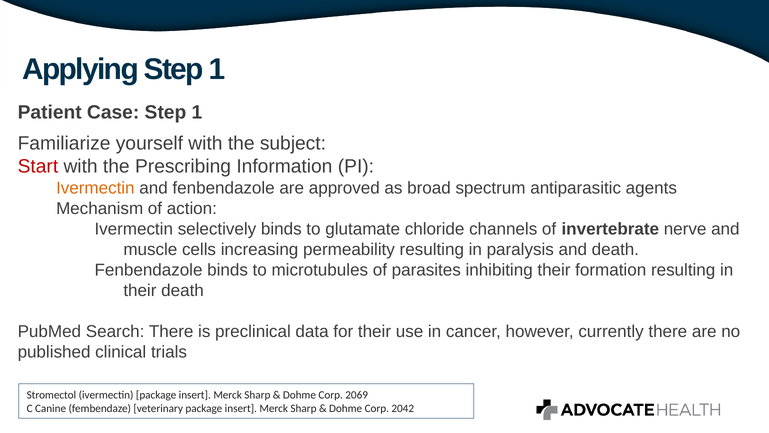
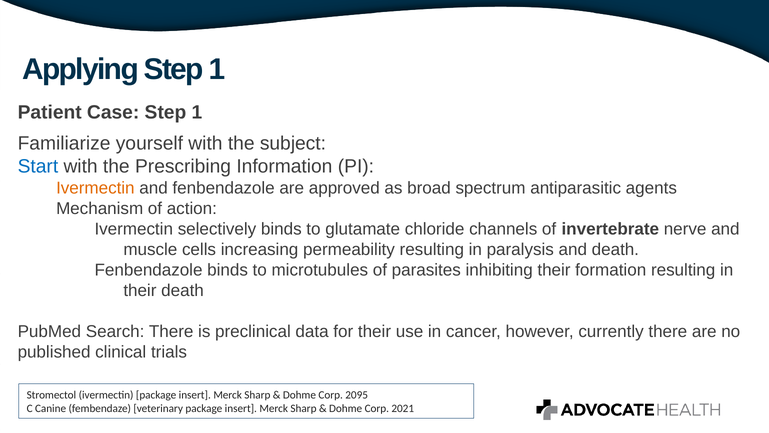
Start colour: red -> blue (38, 166)
2069: 2069 -> 2095 (357, 395)
2042: 2042 -> 2021 (403, 408)
